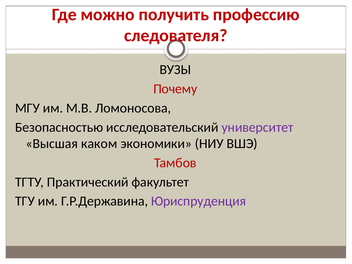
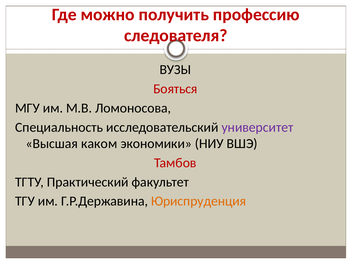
Почему: Почему -> Бояться (175, 89)
Безопасностью: Безопасностью -> Специальность (59, 127)
Юриспруденция colour: purple -> orange (199, 201)
